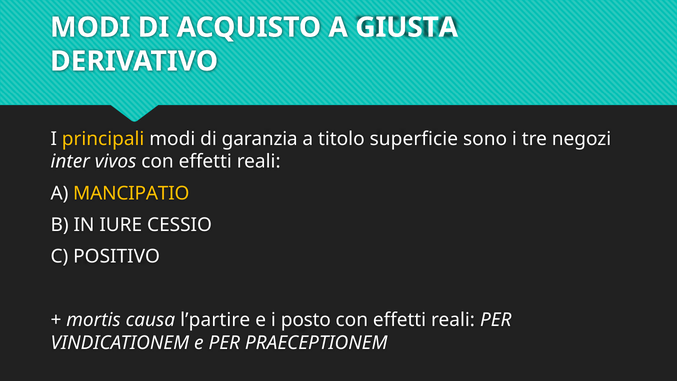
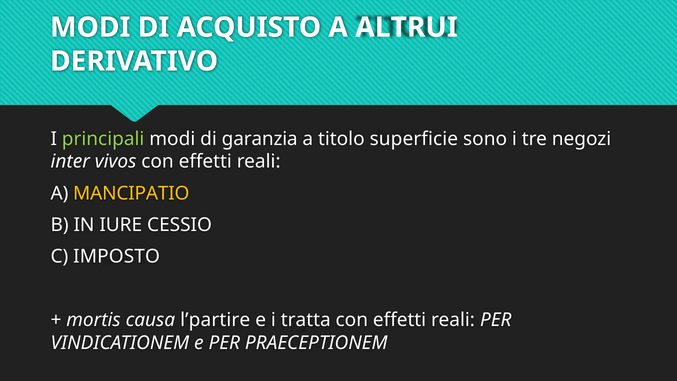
GIUSTA: GIUSTA -> ALTRUI (407, 27)
principali colour: yellow -> light green (103, 139)
POSITIVO: POSITIVO -> IMPOSTO (117, 256)
posto: posto -> tratta (306, 320)
